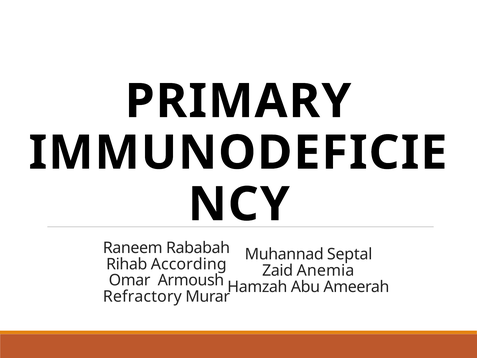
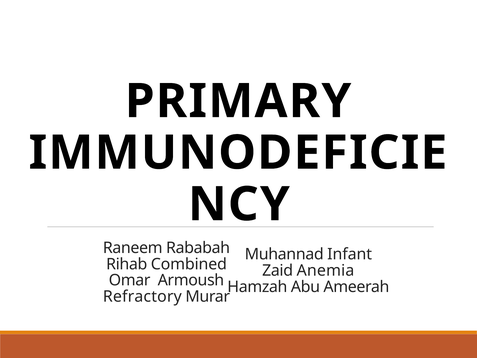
Septal: Septal -> Infant (350, 254)
According: According -> Combined (189, 264)
